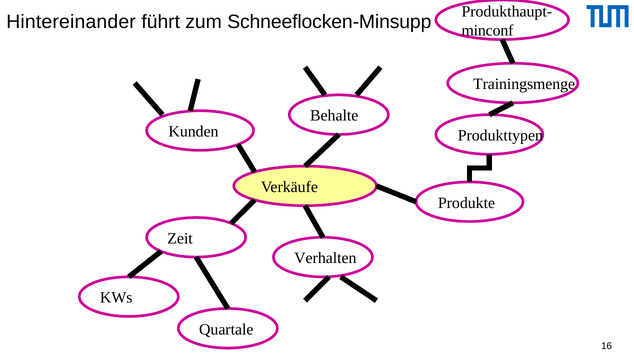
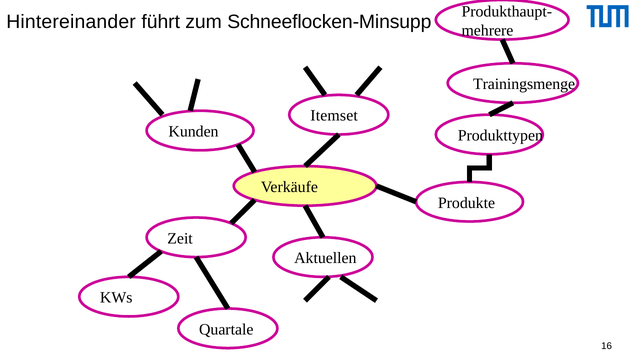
minconf: minconf -> mehrere (487, 30)
Behalte: Behalte -> Itemset (334, 116)
Verhalten: Verhalten -> Aktuellen (325, 259)
